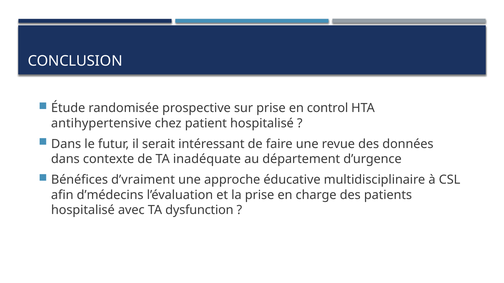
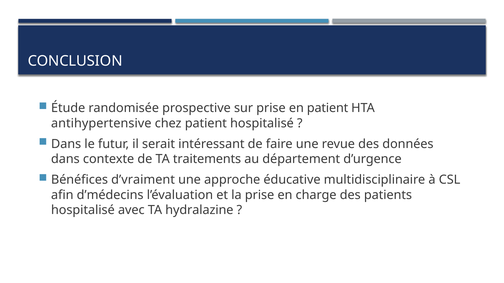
en control: control -> patient (328, 108)
inadéquate: inadéquate -> traitements (207, 159)
dysfunction: dysfunction -> hydralazine (199, 210)
